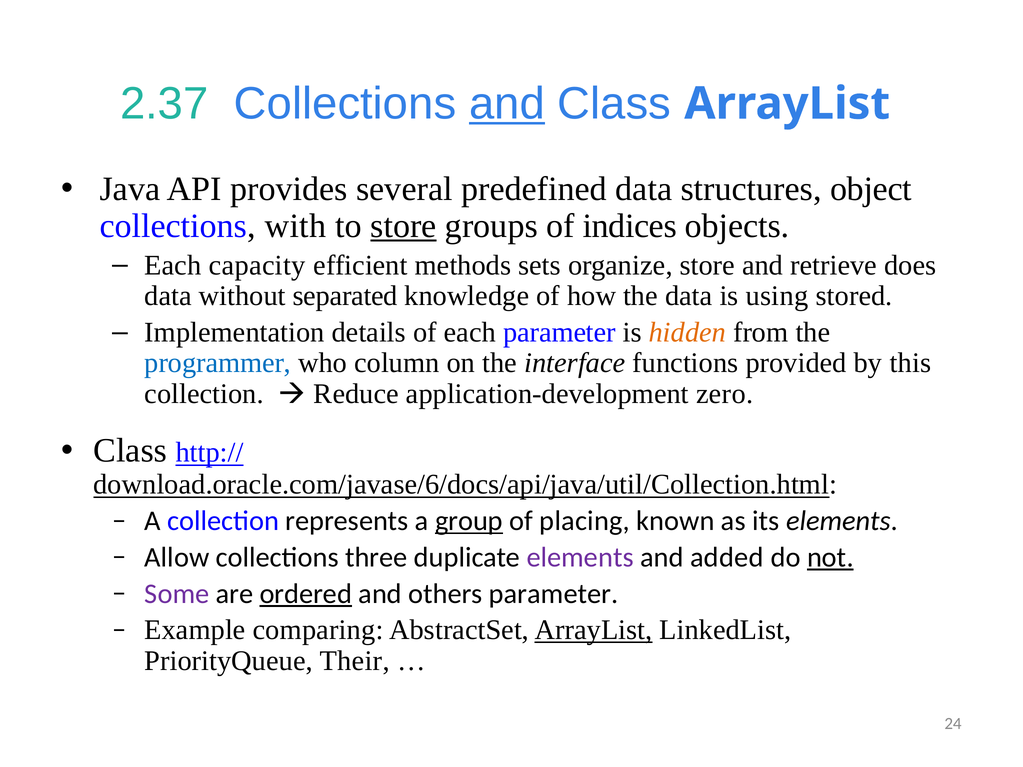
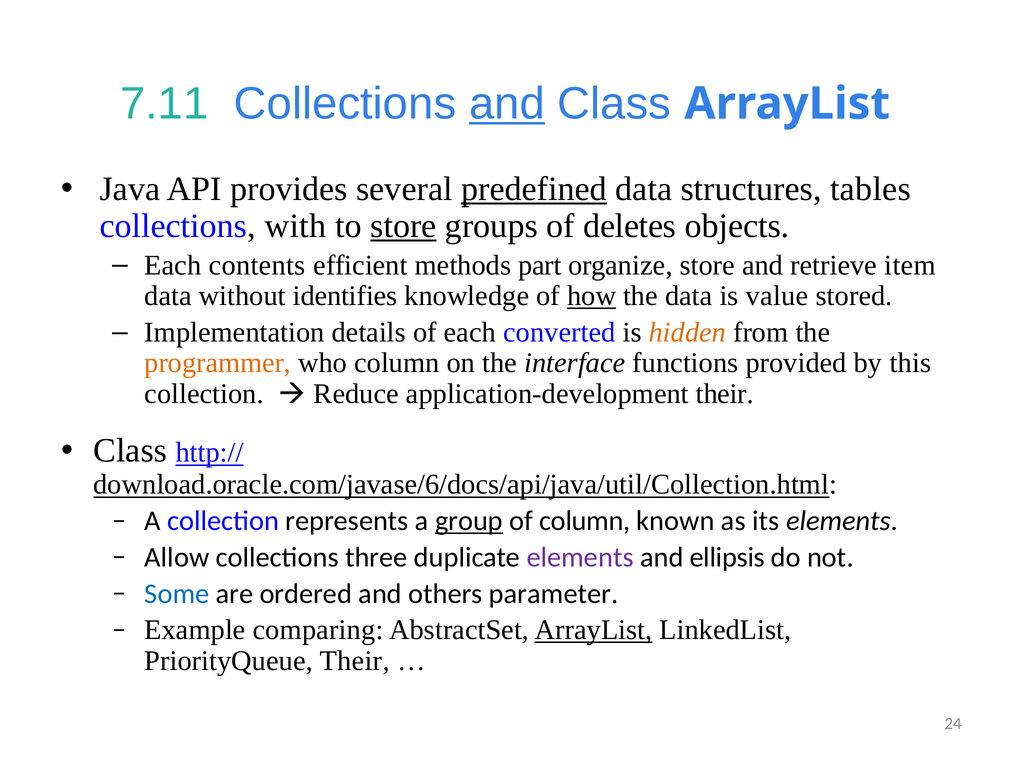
2.37: 2.37 -> 7.11 (164, 104)
predefined underline: none -> present (534, 189)
object: object -> tables (871, 189)
indices: indices -> deletes (630, 226)
capacity: capacity -> contents (257, 265)
sets: sets -> part (540, 265)
does: does -> item (910, 265)
separated: separated -> identifies (345, 296)
how underline: none -> present (592, 296)
using: using -> value (777, 296)
each parameter: parameter -> converted (559, 332)
programmer colour: blue -> orange (218, 363)
application-development zero: zero -> their (725, 394)
of placing: placing -> column (585, 521)
added: added -> ellipsis (727, 557)
not underline: present -> none (830, 557)
Some colour: purple -> blue (177, 594)
ordered underline: present -> none (306, 594)
